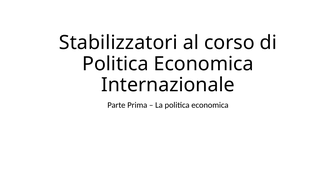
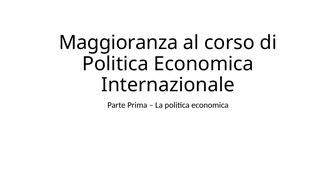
Stabilizzatori: Stabilizzatori -> Maggioranza (118, 43)
